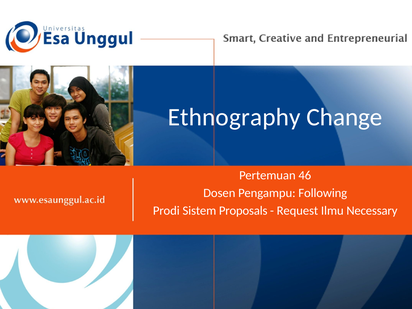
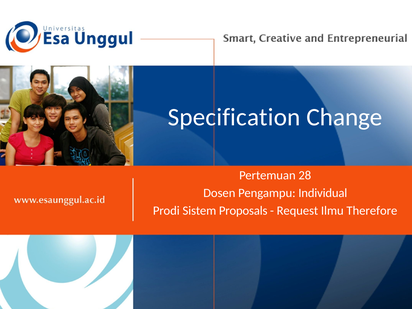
Ethnography: Ethnography -> Specification (234, 117)
46: 46 -> 28 (305, 175)
Following: Following -> Individual (323, 193)
Necessary: Necessary -> Therefore (372, 211)
